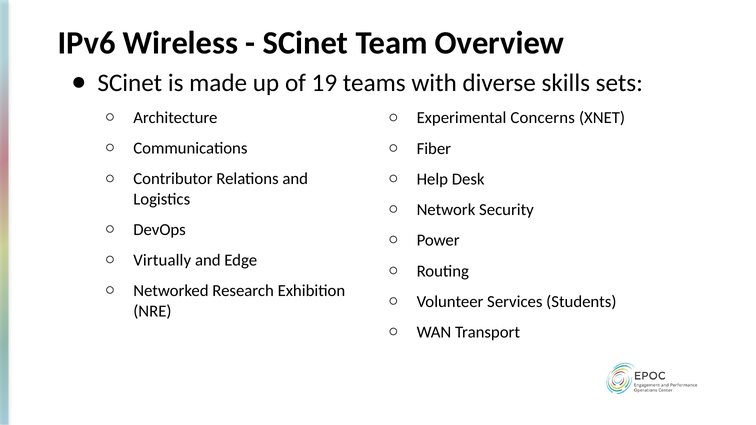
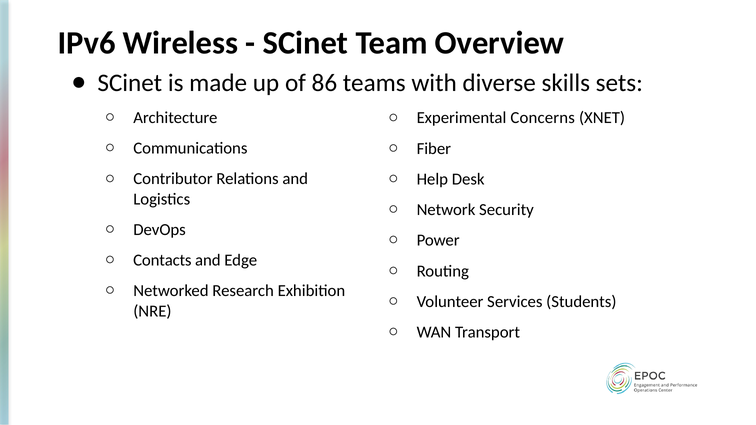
19: 19 -> 86 (324, 83)
Virtually: Virtually -> Contacts (162, 260)
